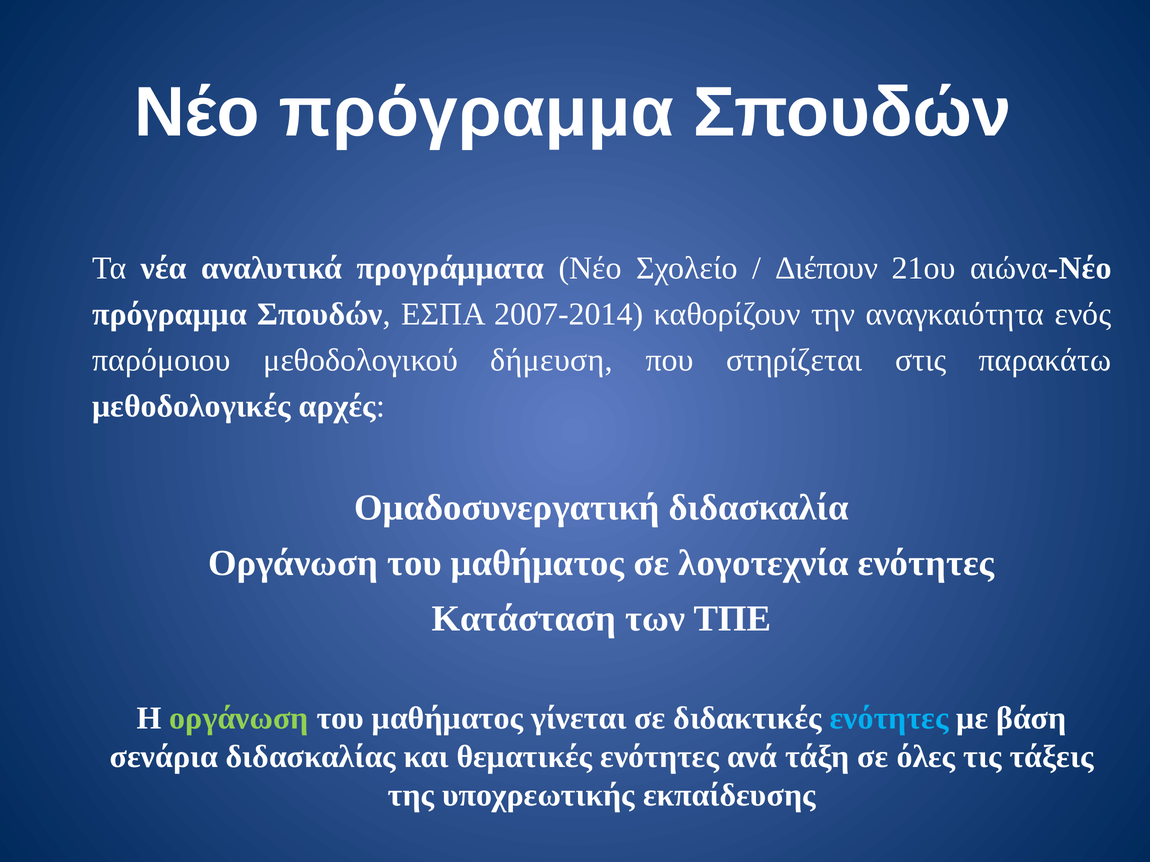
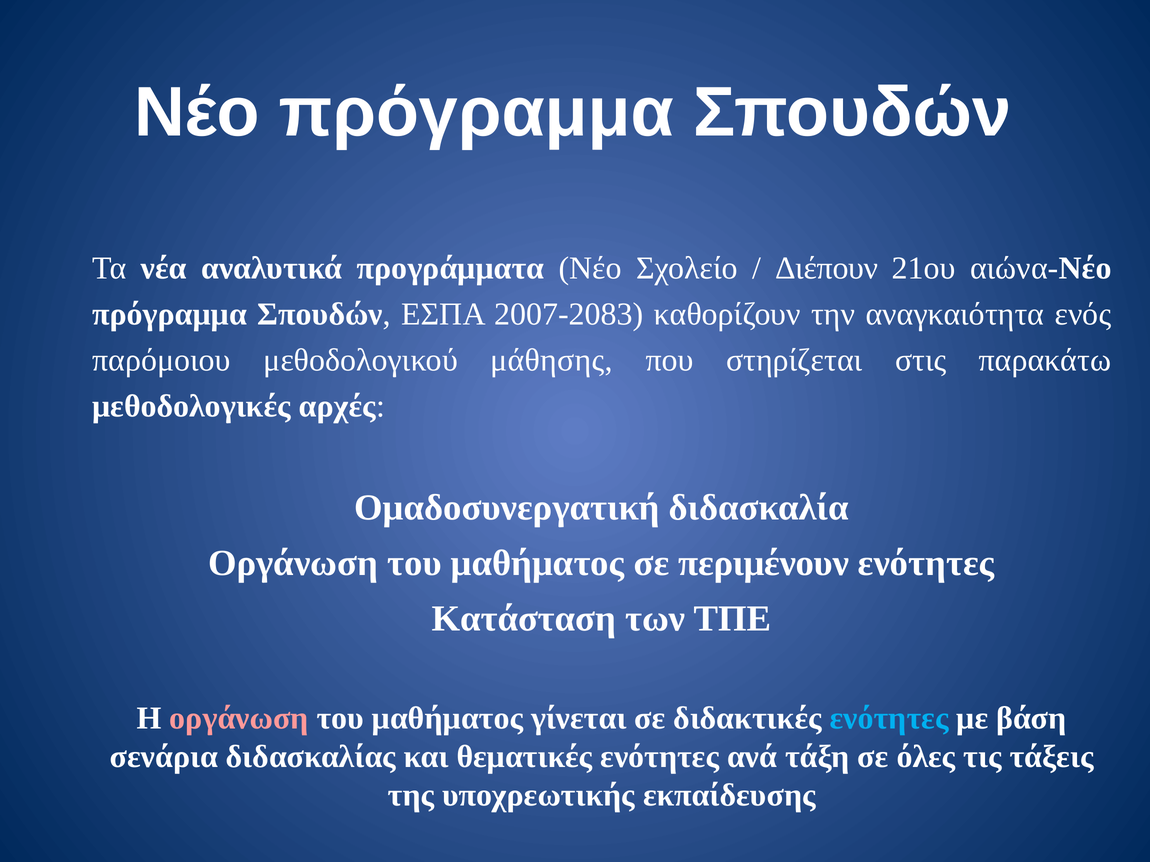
2007-2014: 2007-2014 -> 2007-2083 (569, 314)
δήμευση: δήμευση -> μάθησης (552, 360)
λογοτεχνία: λογοτεχνία -> περιμένουν (764, 564)
οργάνωση colour: light green -> pink (239, 719)
